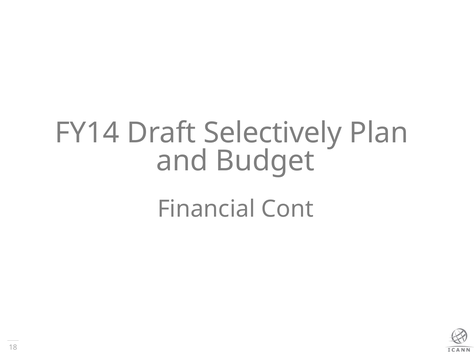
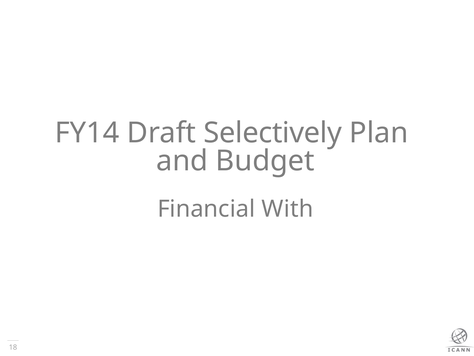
Cont: Cont -> With (287, 209)
